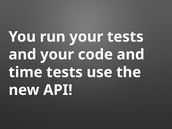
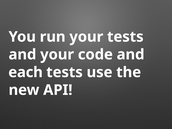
time: time -> each (26, 72)
